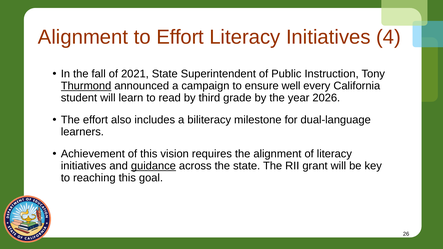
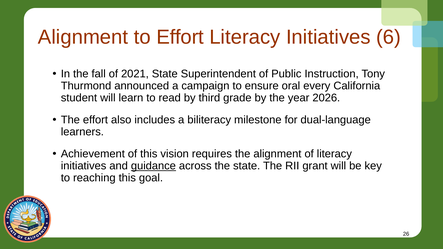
4: 4 -> 6 (389, 37)
Thurmond underline: present -> none (86, 86)
well: well -> oral (291, 86)
